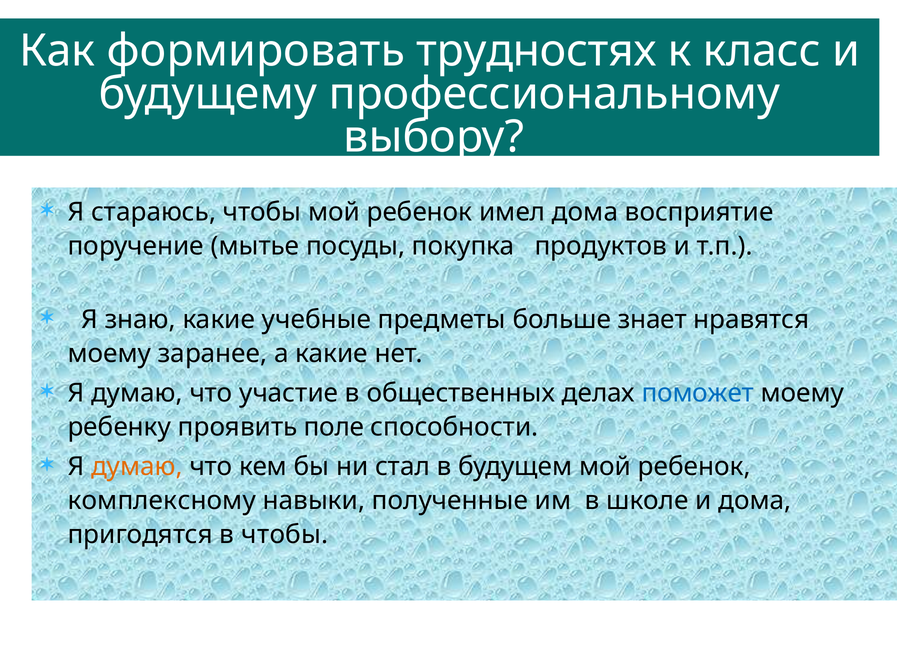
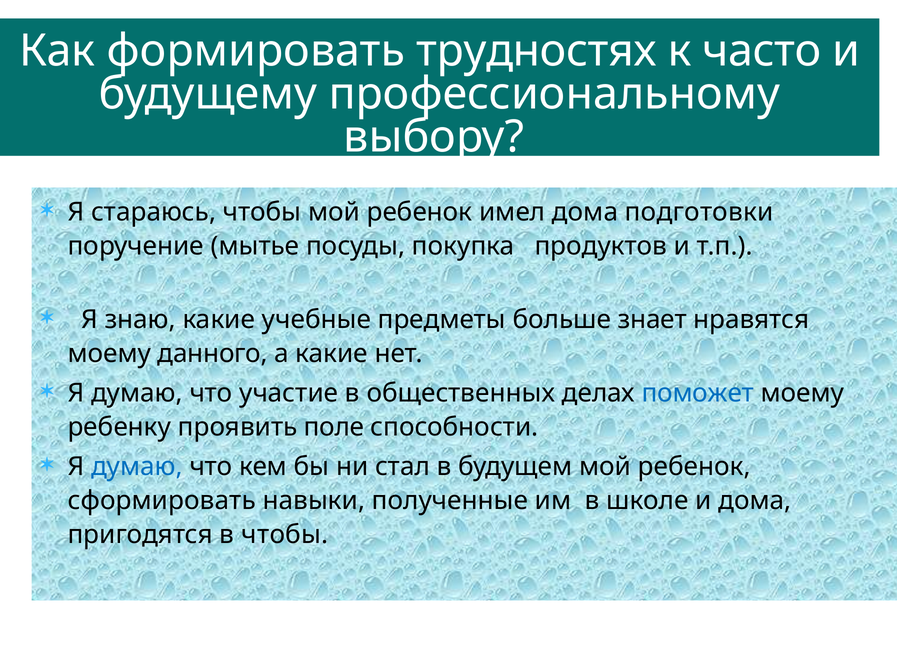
класс: класс -> часто (762, 51)
восприятие: восприятие -> подготовки (699, 213)
заранее: заранее -> данного (213, 354)
думаю colour: orange -> blue (137, 467)
комплексному: комплексному -> сформировать (162, 501)
